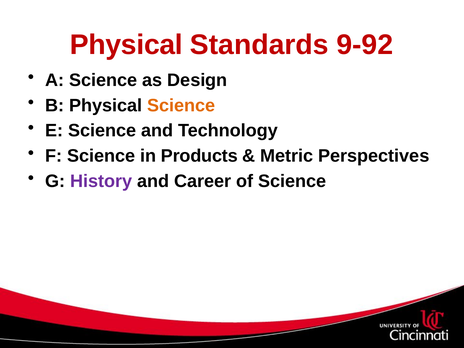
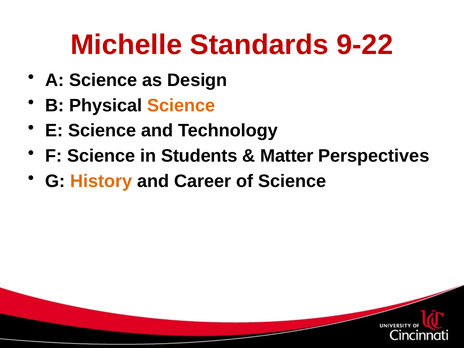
Physical: Physical -> Michelle (126, 45)
9-92: 9-92 -> 9-22 (365, 45)
Products: Products -> Students (199, 156)
Metric: Metric -> Matter (287, 156)
History colour: purple -> orange (101, 181)
